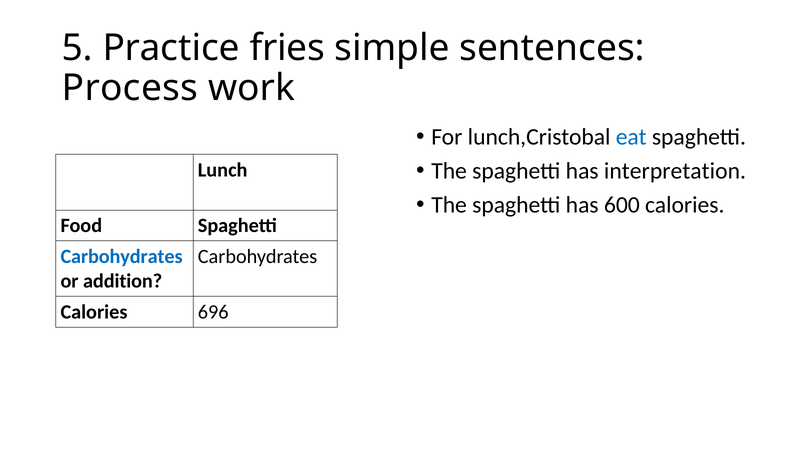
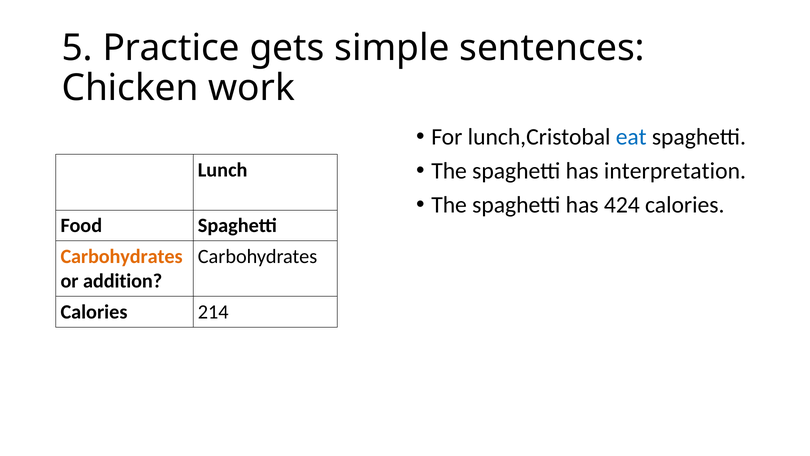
fries: fries -> gets (287, 48)
Process: Process -> Chicken (130, 88)
600: 600 -> 424 (622, 205)
Carbohydrates colour: blue -> orange (122, 256)
696: 696 -> 214 (213, 312)
